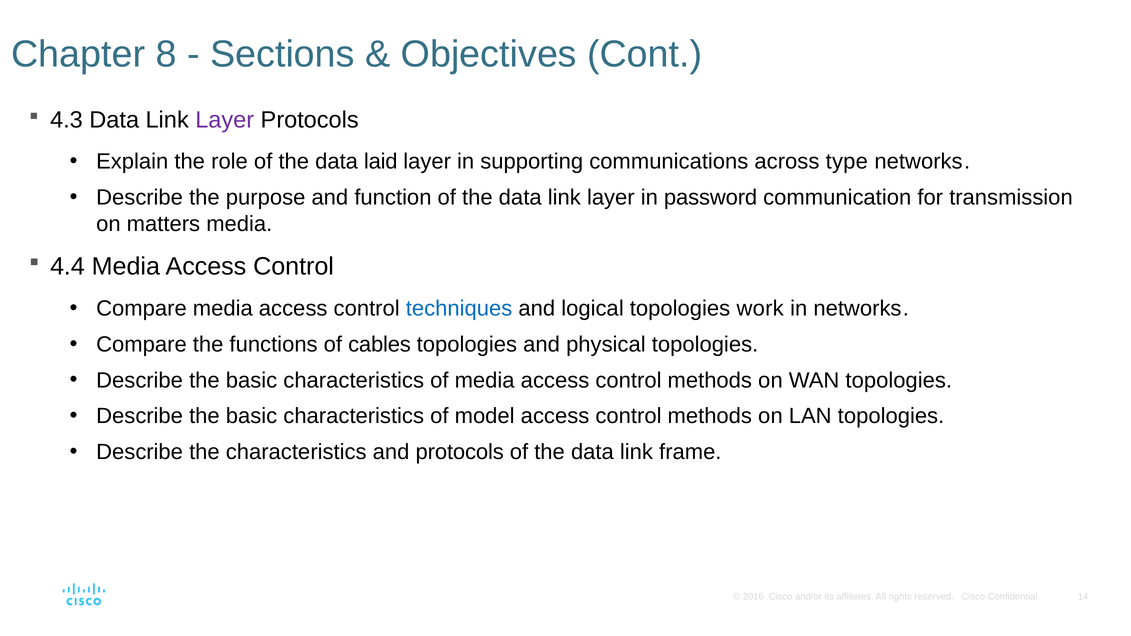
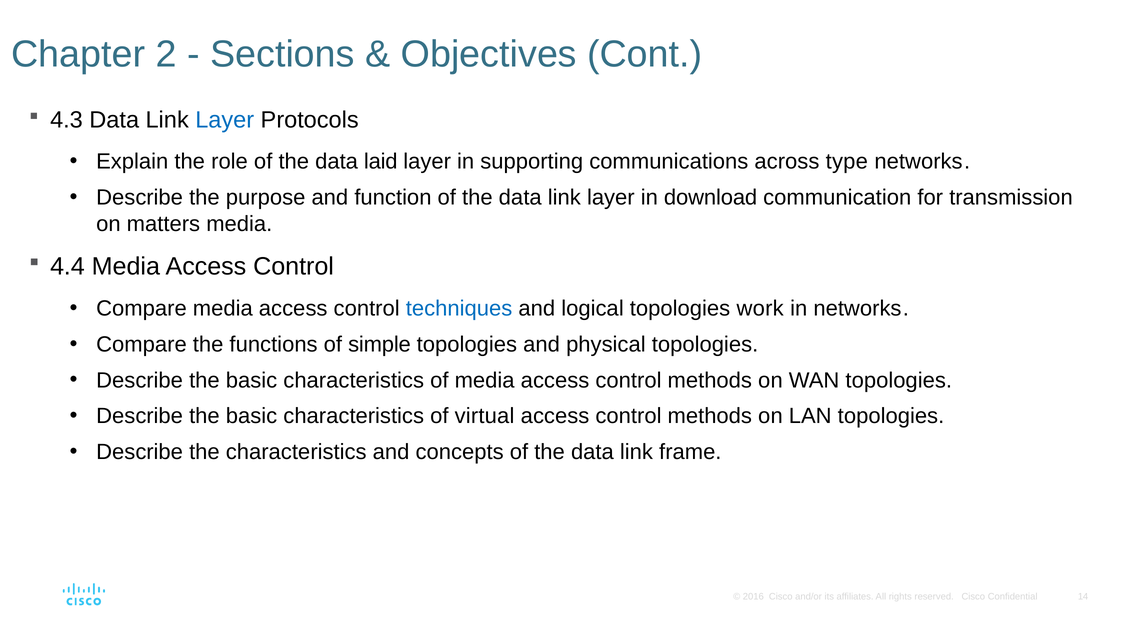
8: 8 -> 2 (166, 55)
Layer colour: purple -> blue (225, 120)
password: password -> download (711, 197)
cables: cables -> simple (380, 345)
model: model -> virtual (485, 416)
and protocols: protocols -> concepts (460, 452)
